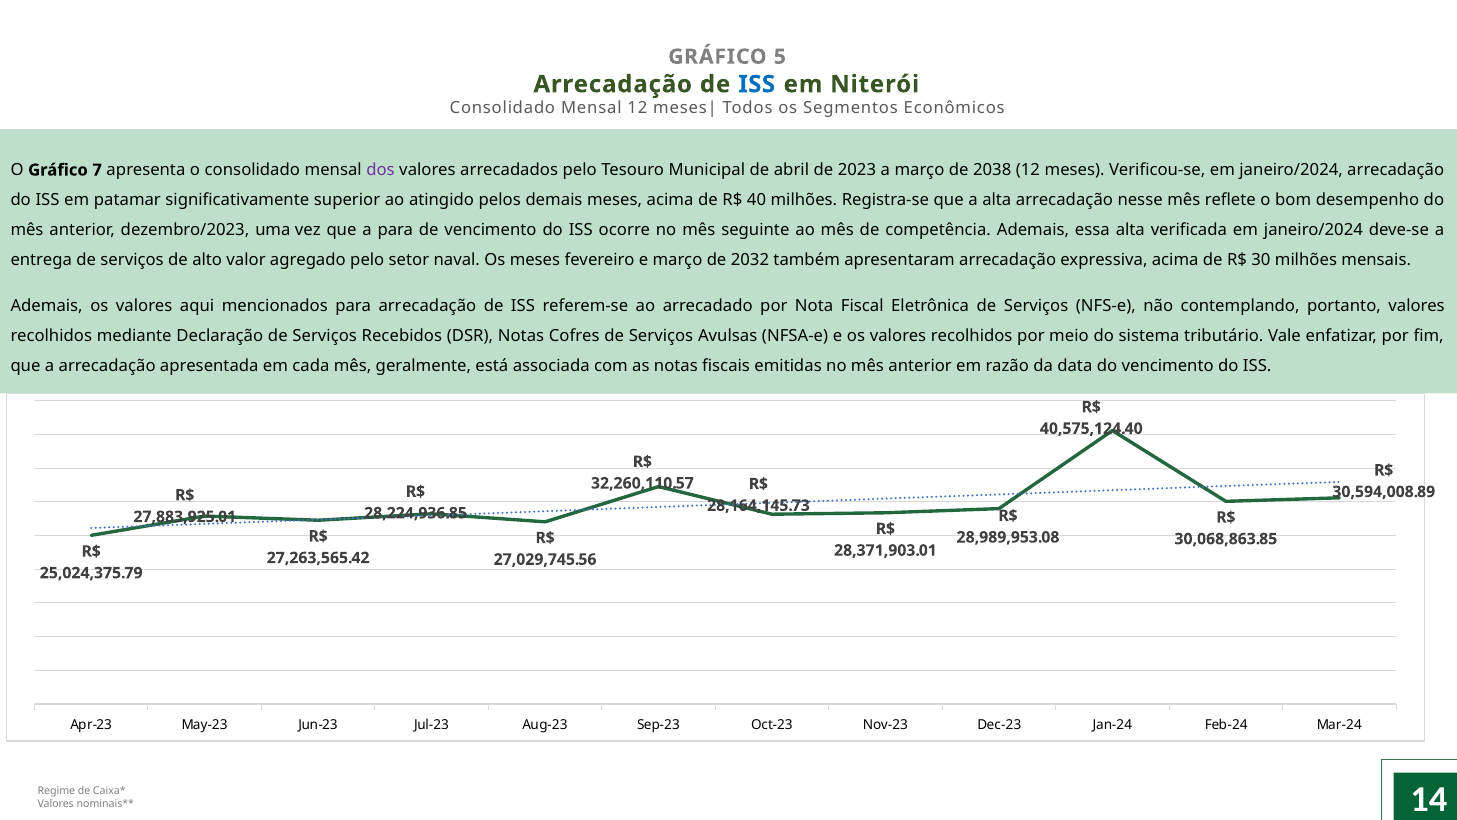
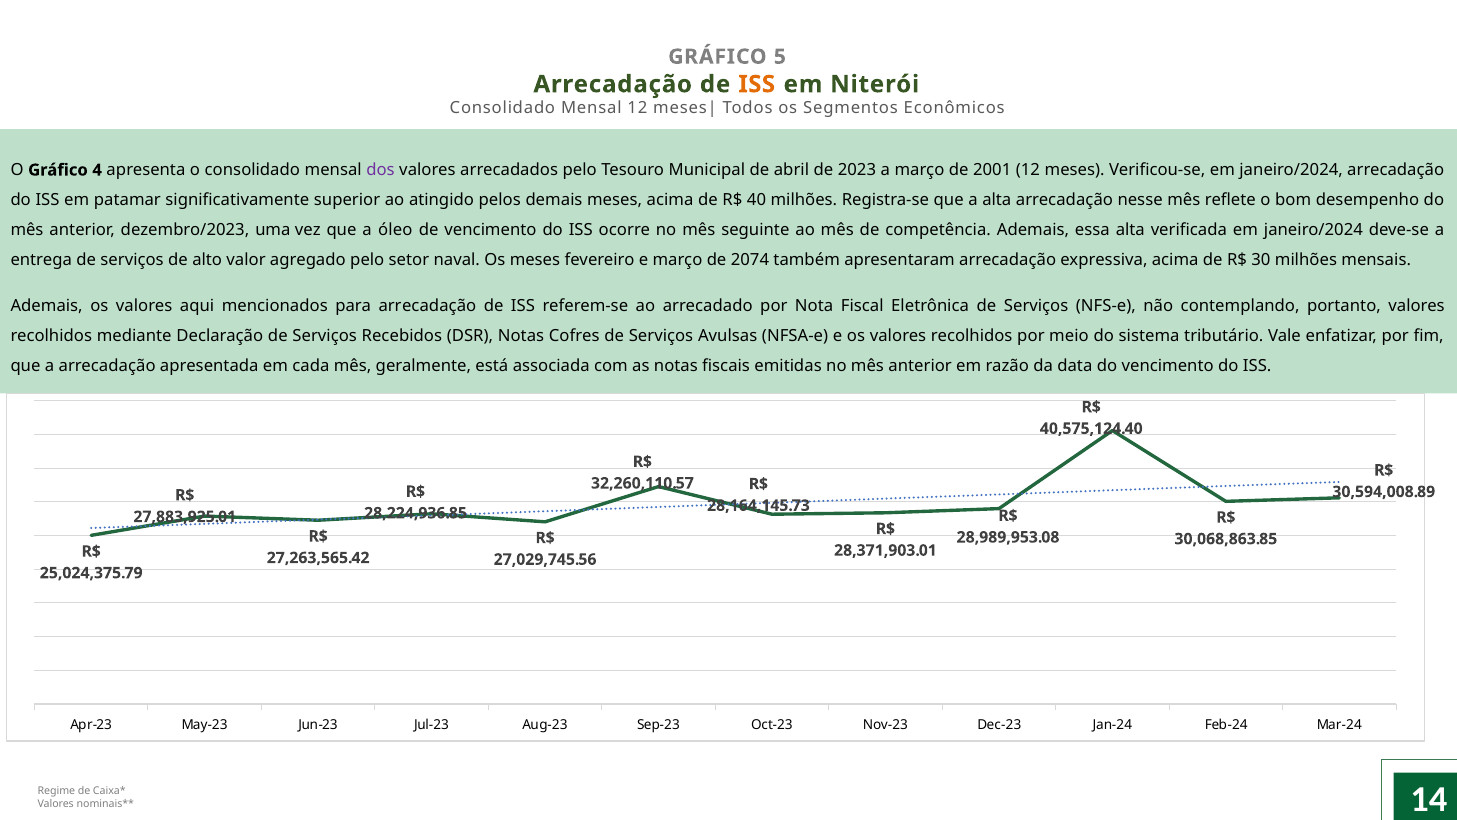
ISS colour: blue -> orange (757, 84)
7: 7 -> 4 (97, 170)
2038: 2038 -> 2001 (992, 170)
a para: para -> óleo (395, 230)
2032: 2032 -> 2074 (750, 260)
